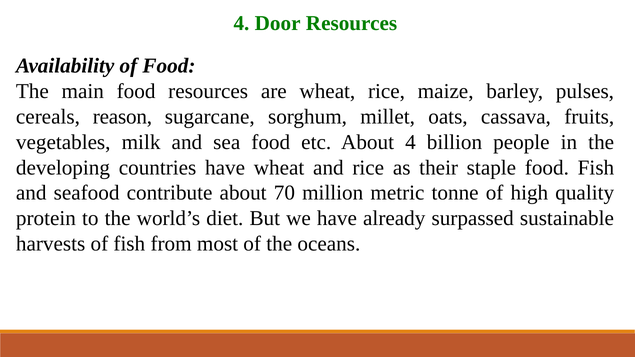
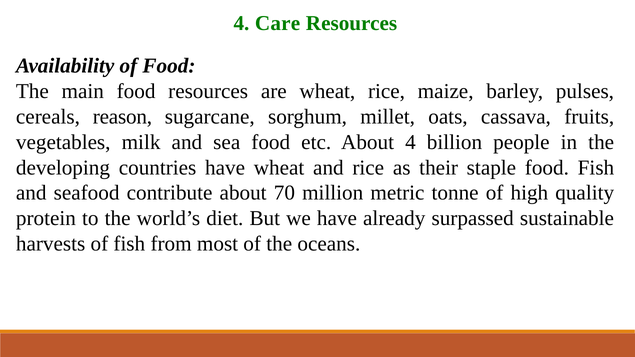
Door: Door -> Care (278, 23)
